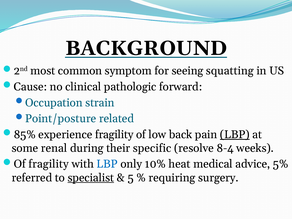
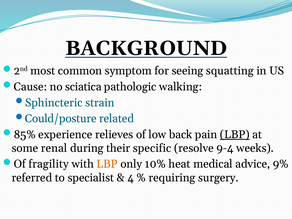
clinical: clinical -> sciatica (83, 87)
forward: forward -> walking (181, 87)
Occupation: Occupation -> Sphincteric (54, 103)
Point/posture: Point/posture -> Could/posture (61, 119)
experience fragility: fragility -> relieves (114, 134)
8-4: 8-4 -> 9-4 (225, 148)
LBP colour: blue -> orange (107, 164)
5%: 5% -> 9% (281, 164)
specialist underline: present -> none (91, 178)
5: 5 -> 4 (131, 178)
